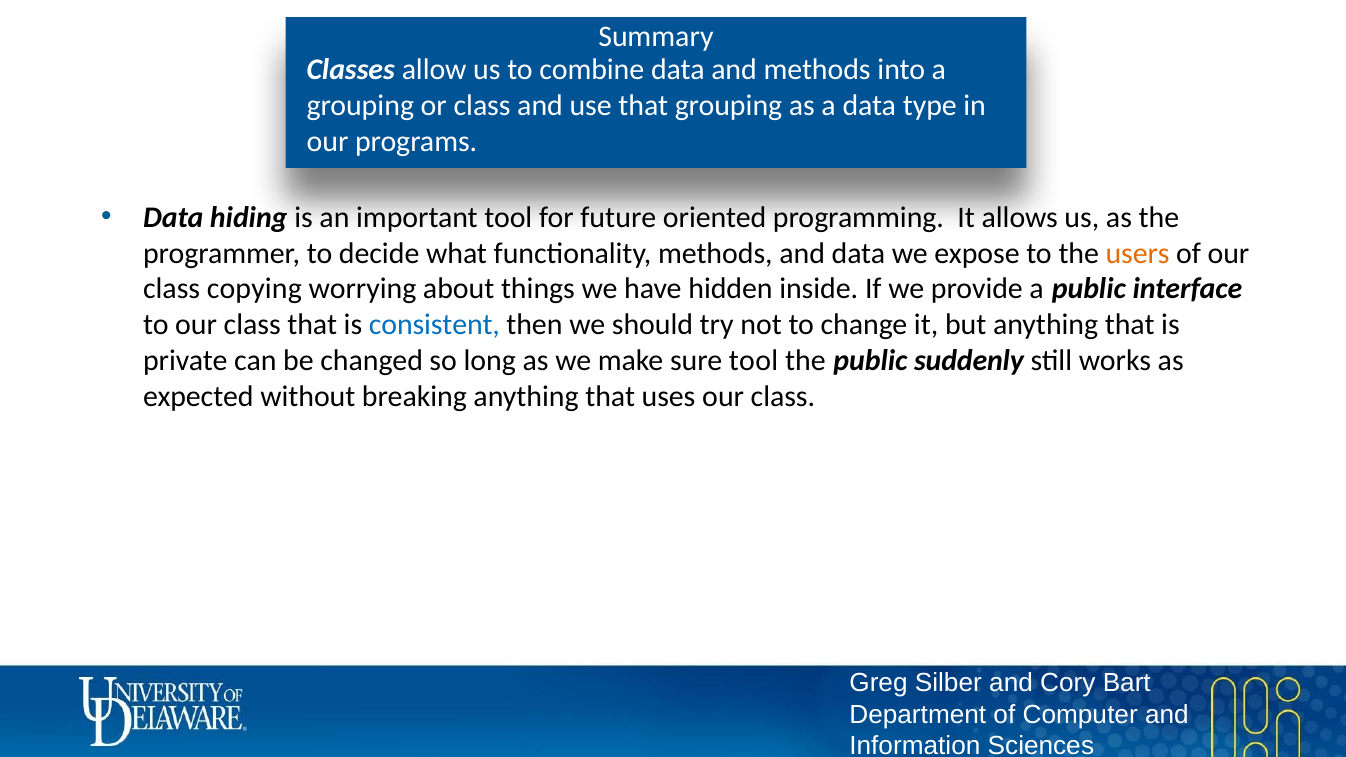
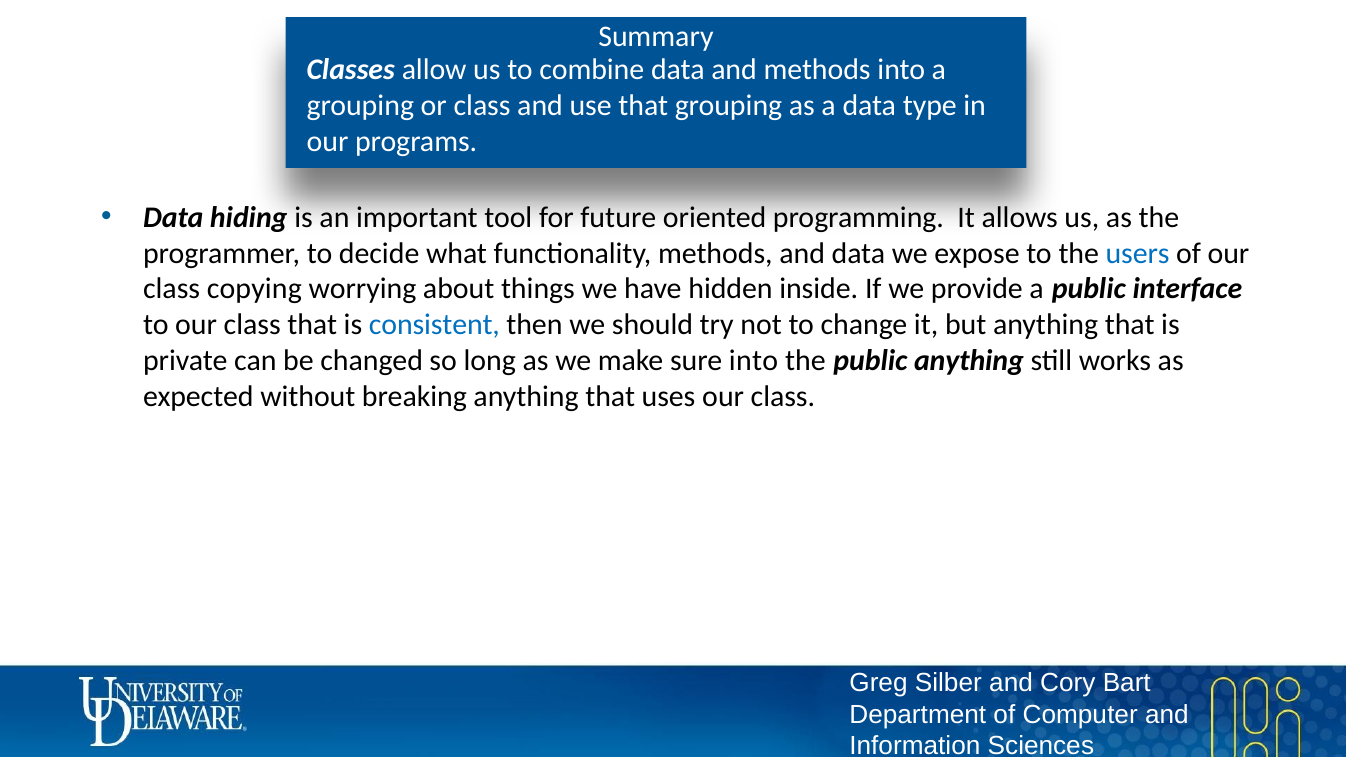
users colour: orange -> blue (1138, 253)
sure tool: tool -> into (754, 361)
public suddenly: suddenly -> anything (969, 361)
